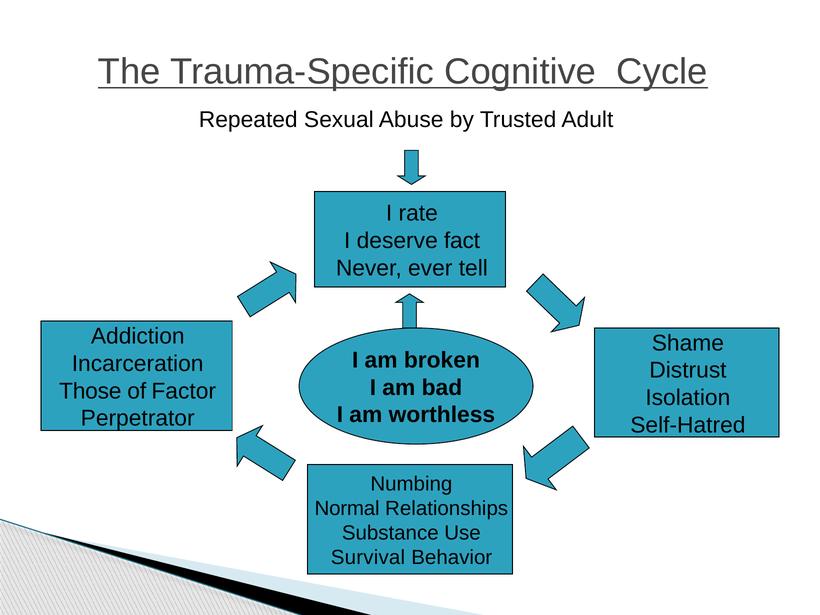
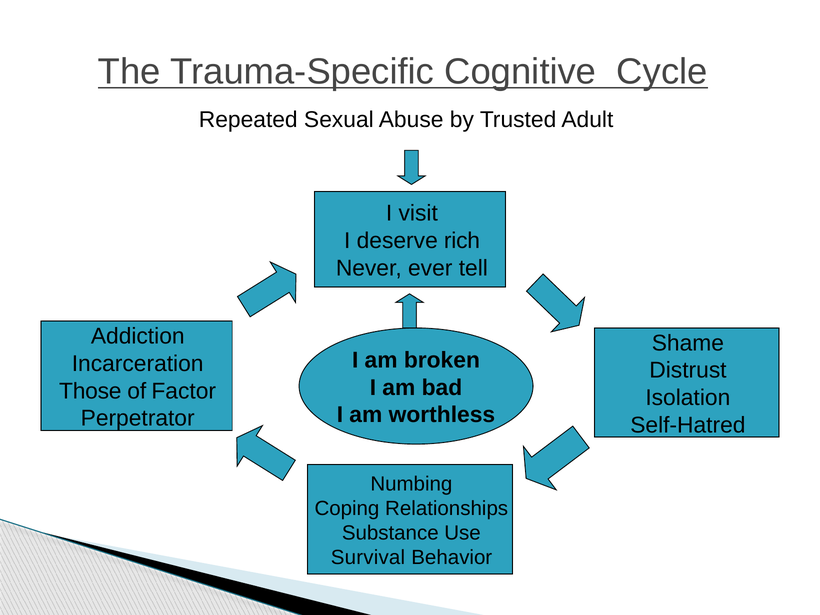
rate: rate -> visit (418, 213)
fact: fact -> rich (462, 241)
Normal: Normal -> Coping (347, 508)
